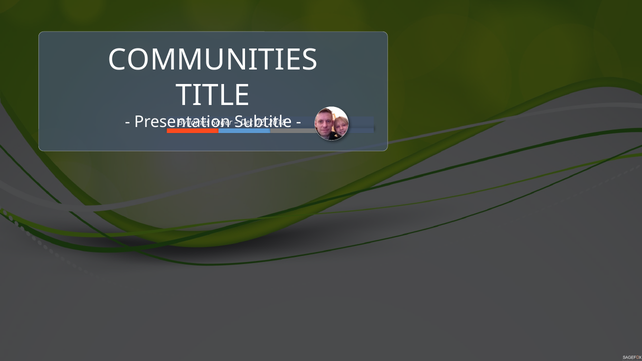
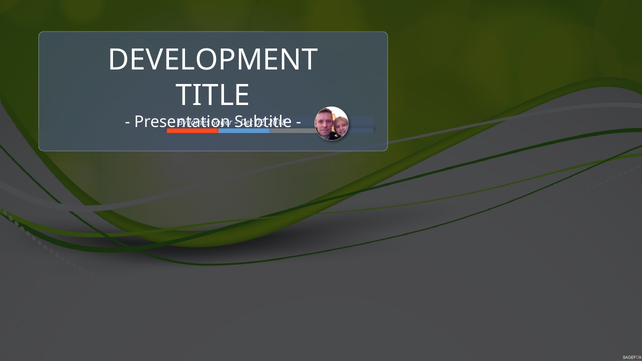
COMMUNITIES: COMMUNITIES -> DEVELOPMENT (213, 60)
